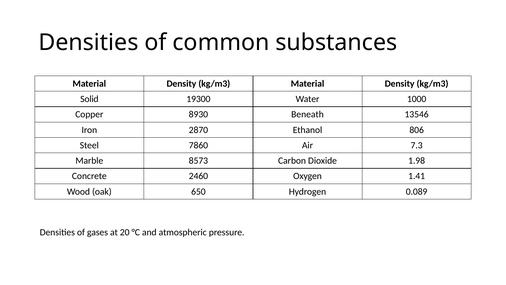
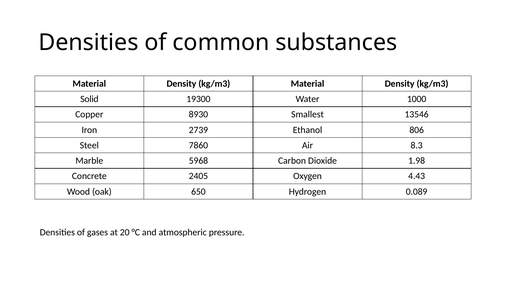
Beneath: Beneath -> Smallest (308, 114)
2870: 2870 -> 2739 (198, 130)
7.3: 7.3 -> 8.3 (417, 145)
8573: 8573 -> 5968 (198, 161)
2460: 2460 -> 2405 (198, 176)
1.41: 1.41 -> 4.43 (417, 176)
